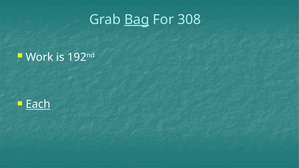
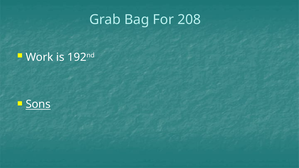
Bag underline: present -> none (137, 20)
308: 308 -> 208 (189, 20)
Each: Each -> Sons (38, 104)
